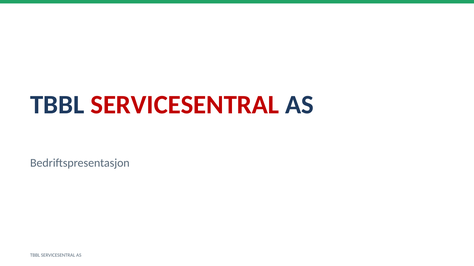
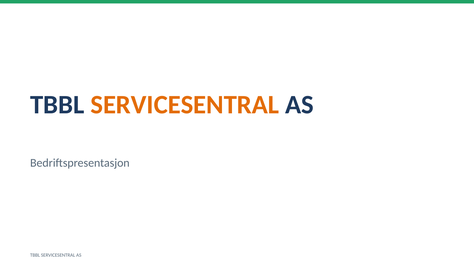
SERVICESENTRAL colour: red -> orange (185, 105)
